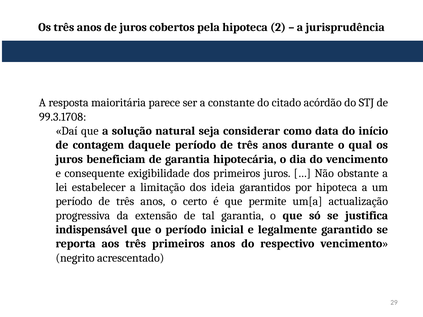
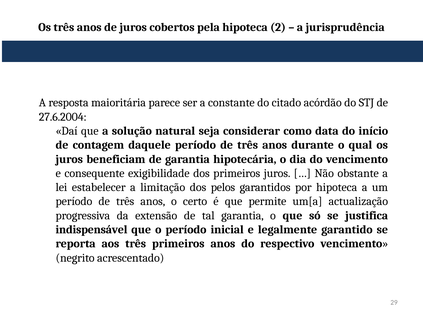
99.3.1708: 99.3.1708 -> 27.6.2004 (63, 117)
ideia: ideia -> pelos (223, 187)
